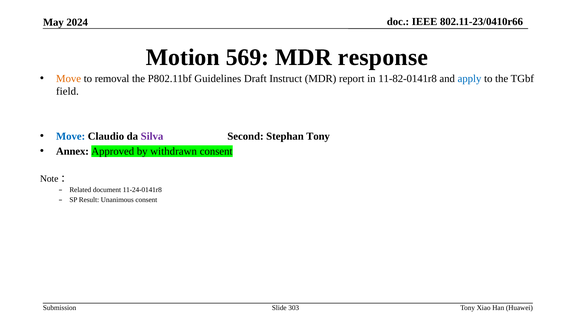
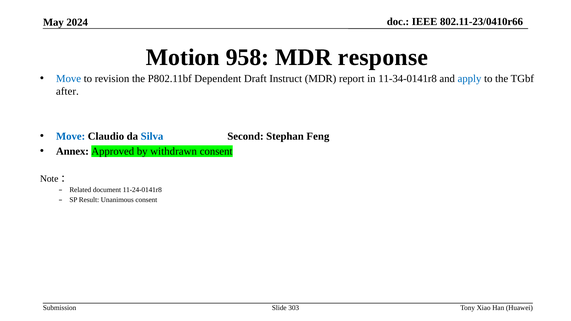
569: 569 -> 958 (247, 57)
Move colour: orange -> blue (69, 79)
removal: removal -> revision (112, 79)
Guidelines: Guidelines -> Dependent (218, 79)
11-82-0141r8: 11-82-0141r8 -> 11-34-0141r8 (408, 79)
field: field -> after (67, 91)
Silva colour: purple -> blue (152, 136)
Stephan Tony: Tony -> Feng (318, 136)
